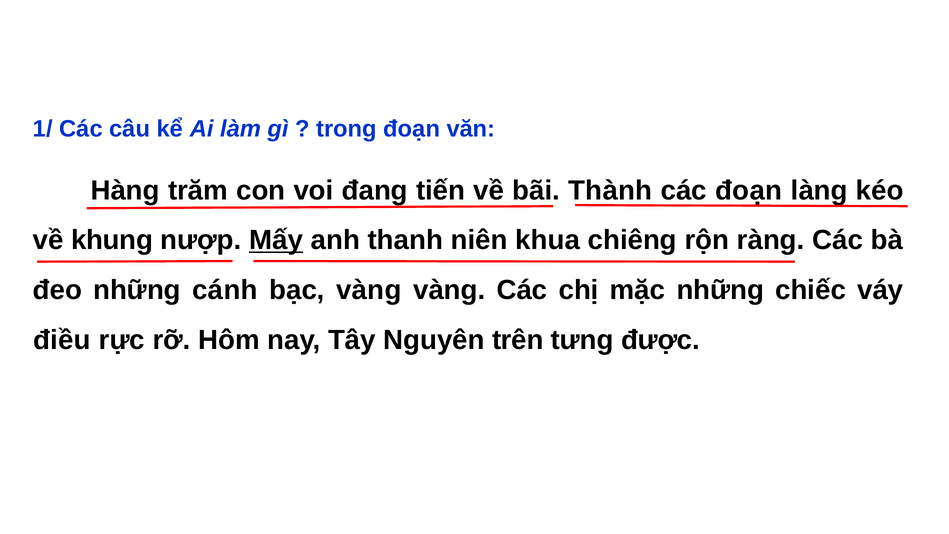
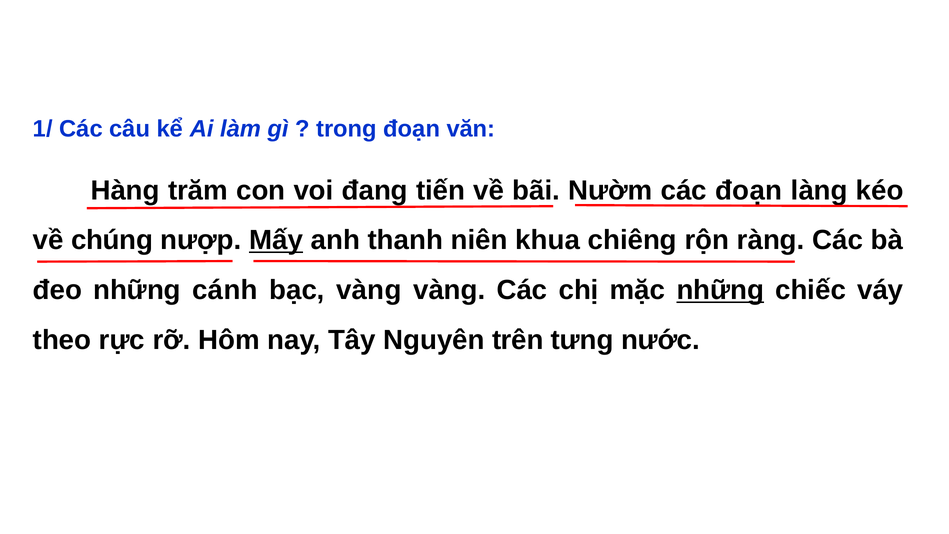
Thành: Thành -> Nườm (610, 190)
khung: khung -> chúng (112, 240)
những underline: none -> present (720, 290)
điều: điều -> theo (62, 340)
được: được -> nước (660, 340)
